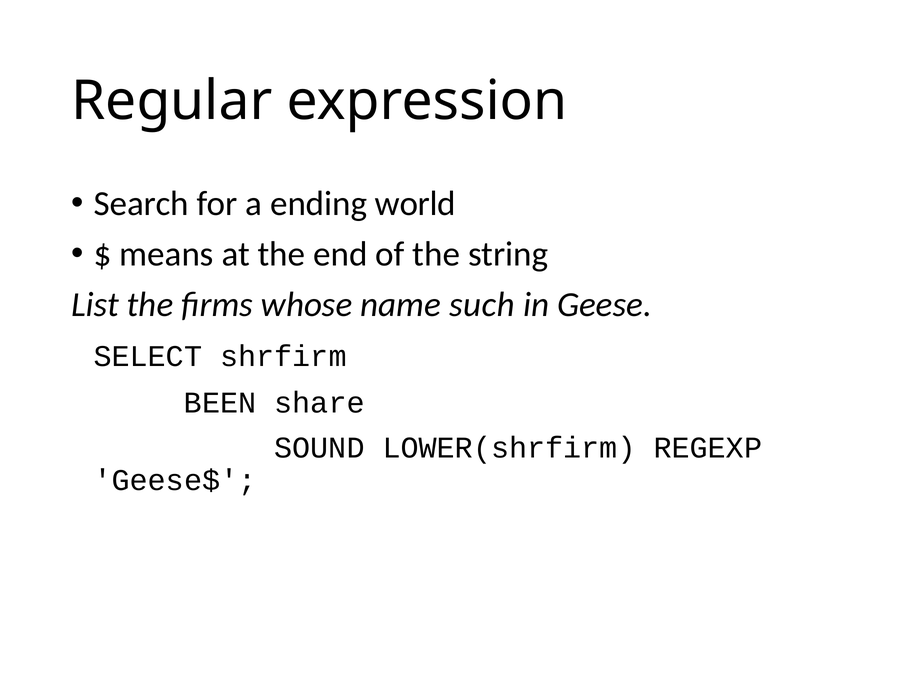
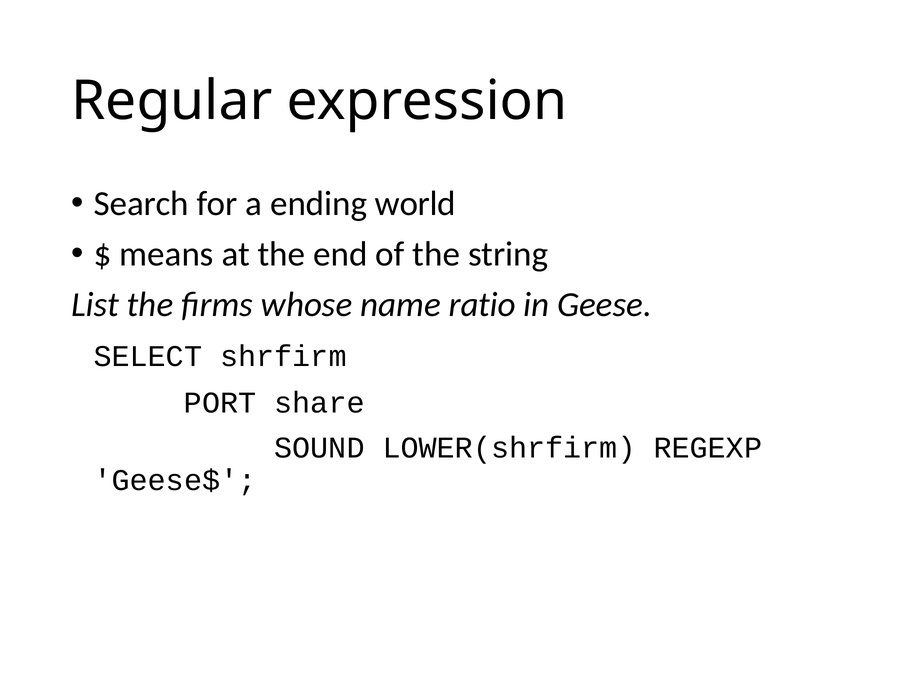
such: such -> ratio (482, 305)
BEEN: BEEN -> PORT (220, 403)
